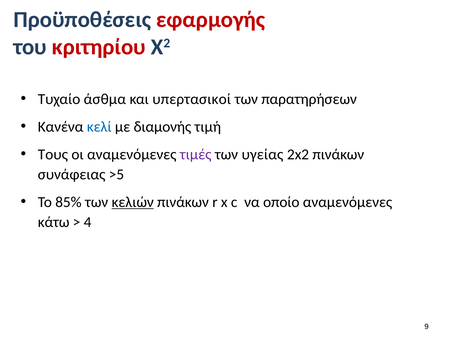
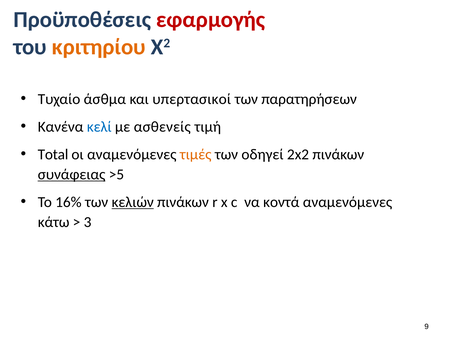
κριτηρίου colour: red -> orange (99, 47)
διαμονής: διαμονής -> ασθενείς (162, 127)
Τους: Τους -> Total (53, 154)
τιμές colour: purple -> orange (196, 154)
υγείας: υγείας -> οδηγεί (263, 154)
συνάφειας underline: none -> present (72, 174)
85%: 85% -> 16% (68, 202)
οποίο: οποίο -> κοντά (281, 202)
4: 4 -> 3 (88, 222)
